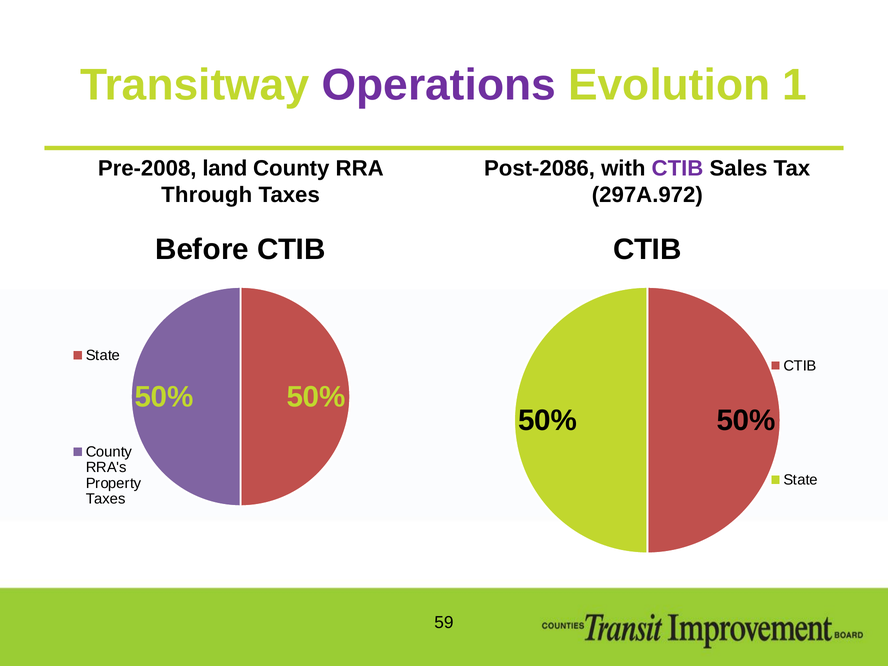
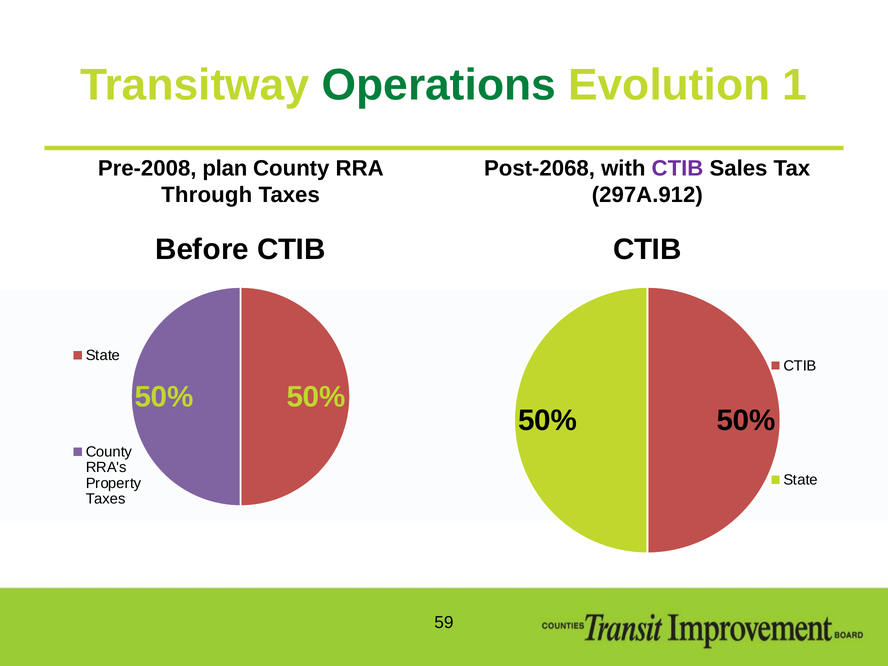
Operations colour: purple -> green (439, 85)
land: land -> plan (225, 168)
Post-2086: Post-2086 -> Post-2068 (540, 168)
297A.972: 297A.972 -> 297A.912 (647, 195)
